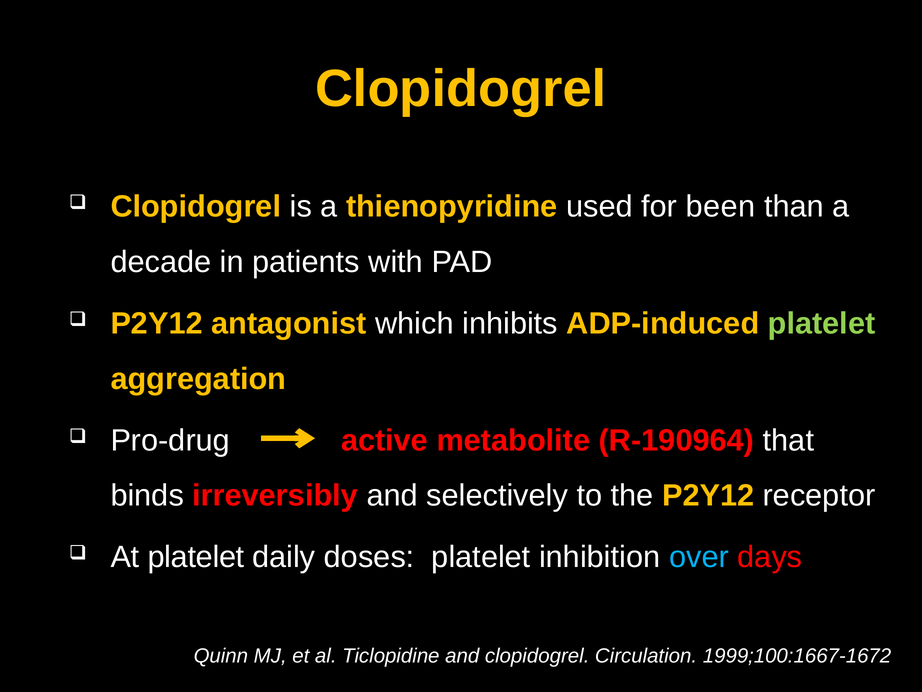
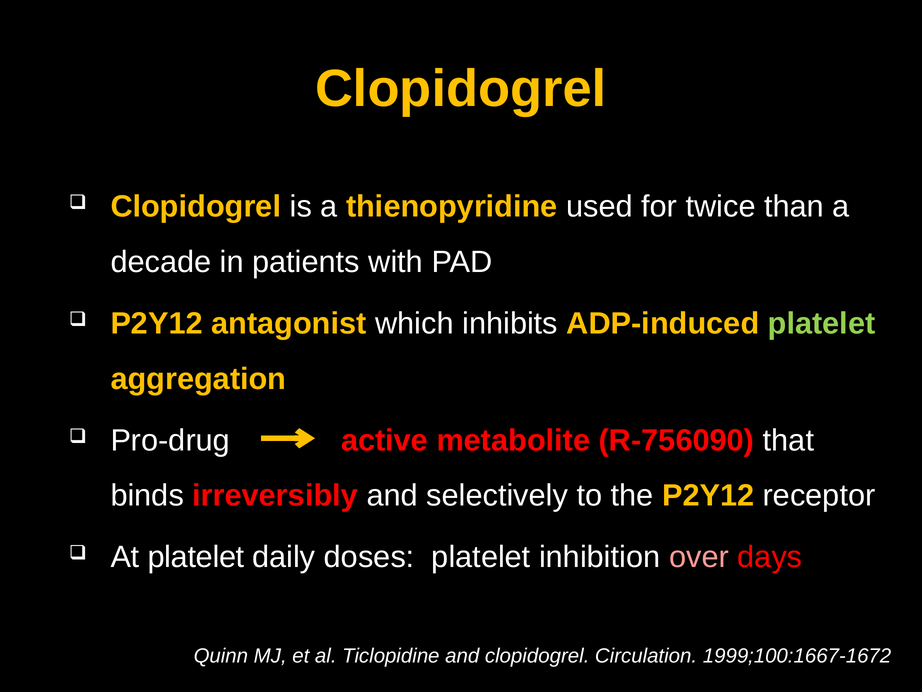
been: been -> twice (721, 207)
R-190964: R-190964 -> R-756090 (676, 440)
over colour: light blue -> pink (699, 557)
